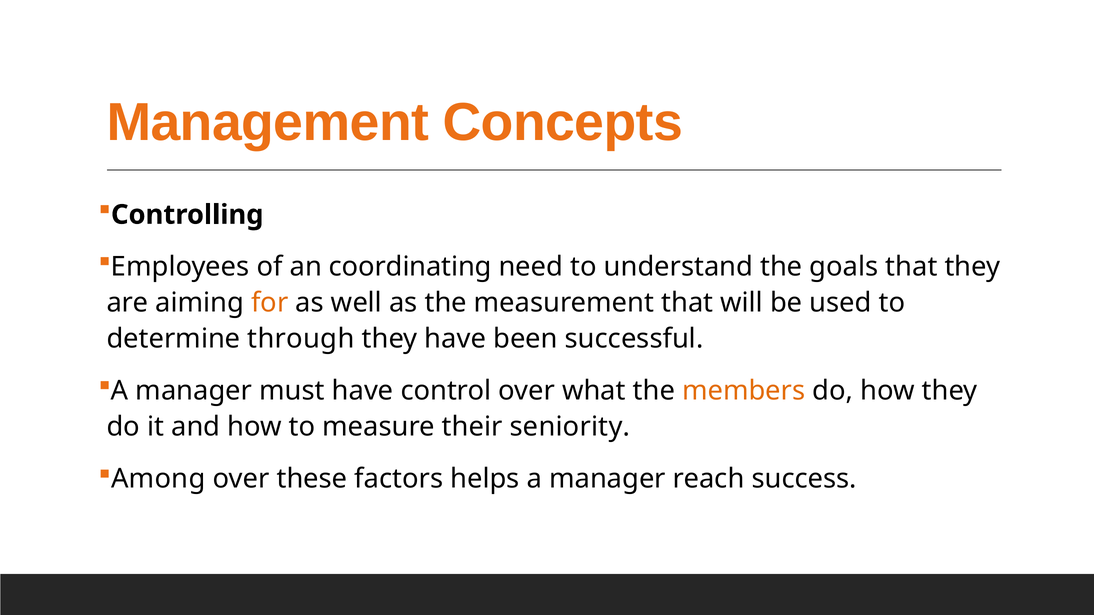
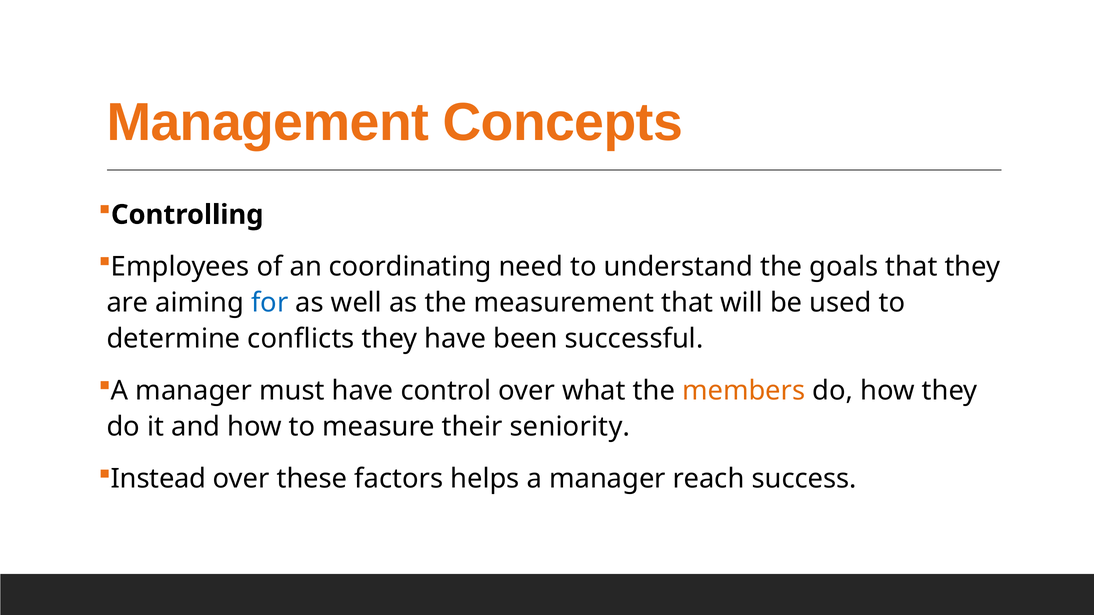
for colour: orange -> blue (270, 303)
through: through -> conflicts (301, 339)
Among: Among -> Instead (159, 479)
